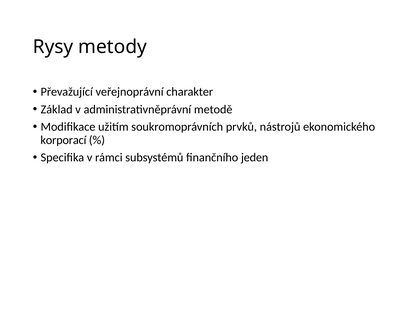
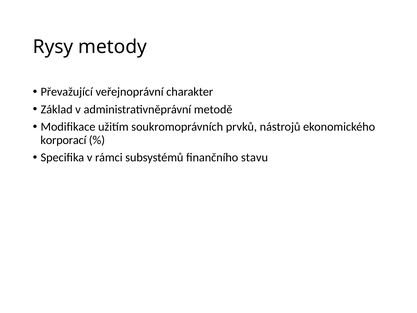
jeden: jeden -> stavu (255, 157)
